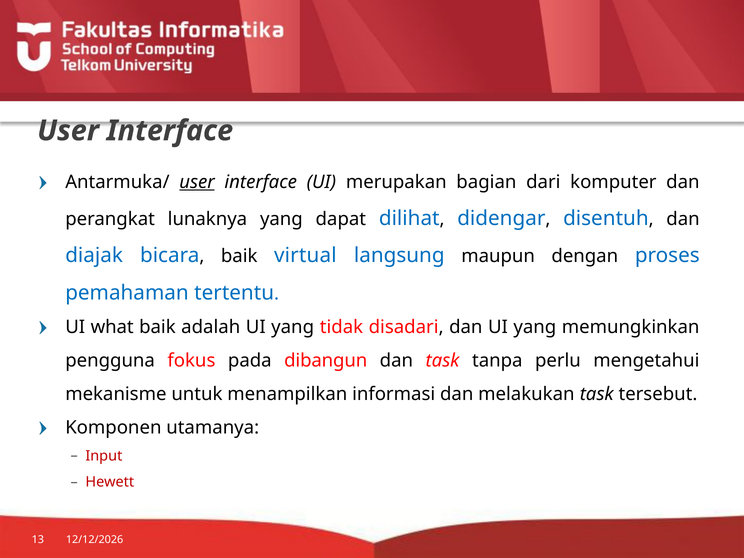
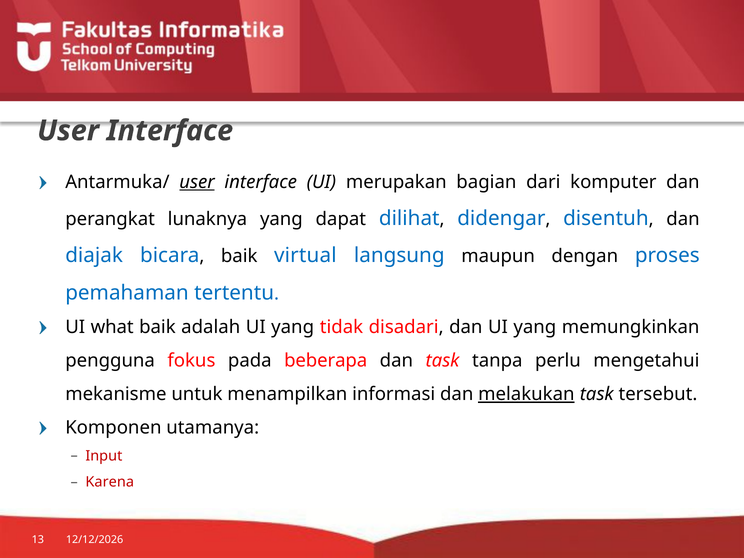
dibangun: dibangun -> beberapa (326, 361)
melakukan underline: none -> present (526, 394)
Hewett: Hewett -> Karena (110, 482)
